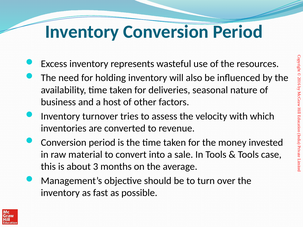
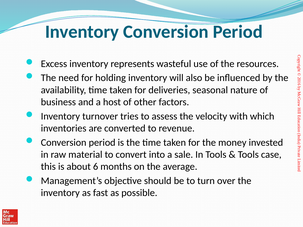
about 3: 3 -> 6 (96, 167)
